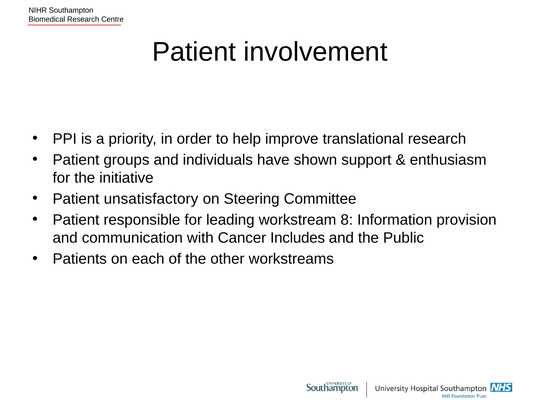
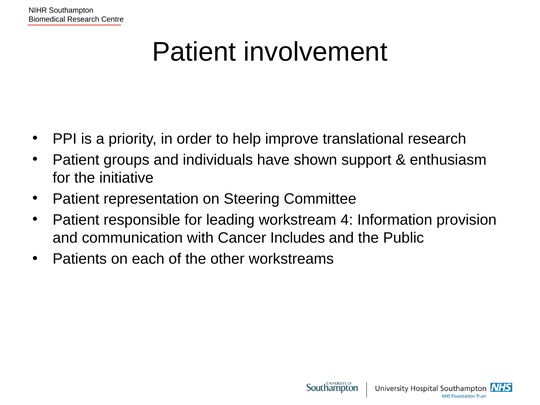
unsatisfactory: unsatisfactory -> representation (151, 199)
8: 8 -> 4 (347, 220)
